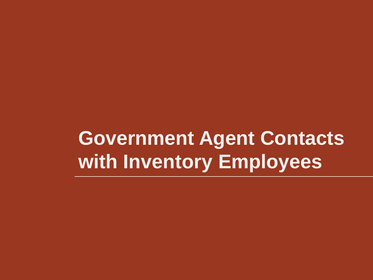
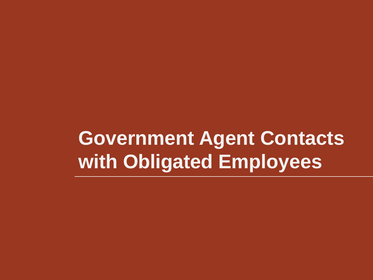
Inventory: Inventory -> Obligated (168, 162)
